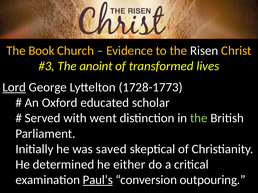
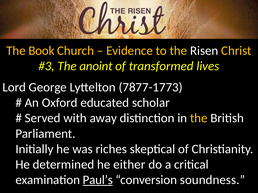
Lord underline: present -> none (14, 87)
1728-1773: 1728-1773 -> 7877-1773 (151, 87)
went: went -> away (103, 118)
the colour: light green -> yellow (199, 118)
saved: saved -> riches (111, 149)
outpouring: outpouring -> soundness (212, 180)
